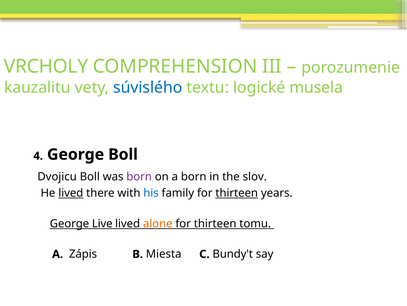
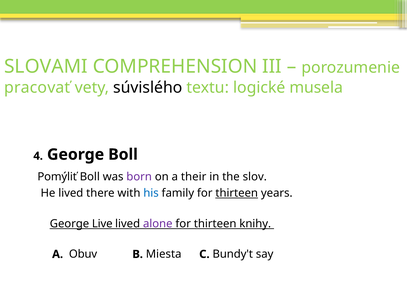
VRCHOLY: VRCHOLY -> SLOVAMI (46, 66)
kauzalitu: kauzalitu -> pracovať (37, 87)
súvislého colour: blue -> black (148, 87)
Dvojicu: Dvojicu -> Pomýliť (57, 176)
a born: born -> their (194, 176)
lived underline: present -> none (71, 193)
alone colour: orange -> purple (158, 223)
tomu: tomu -> knihy (255, 223)
Zápis: Zápis -> Obuv (83, 254)
